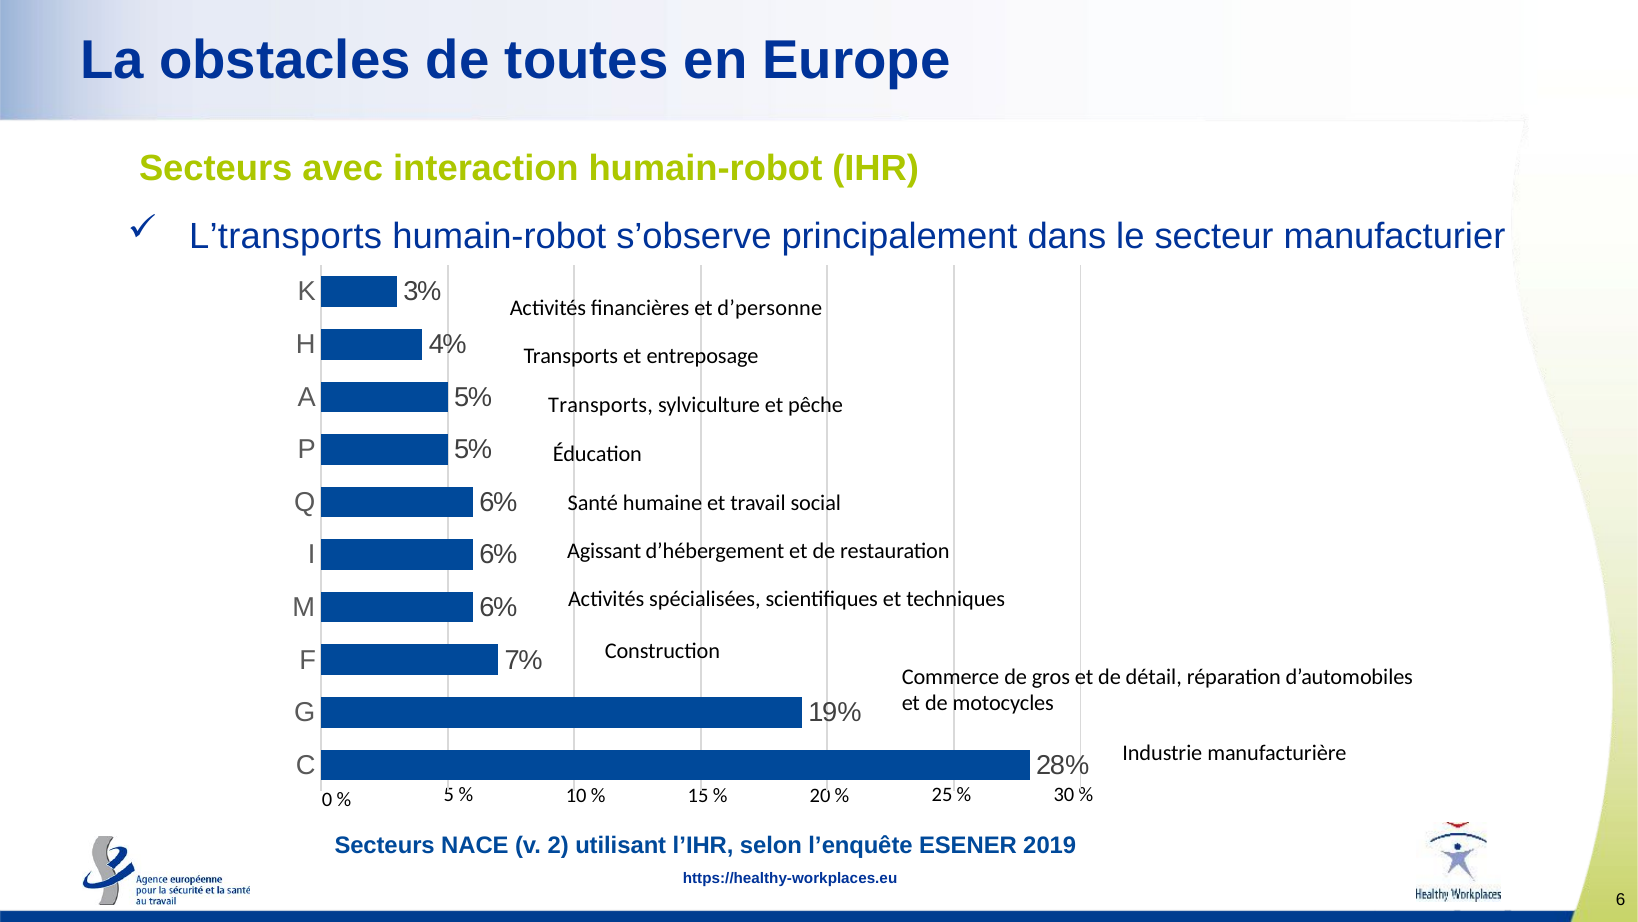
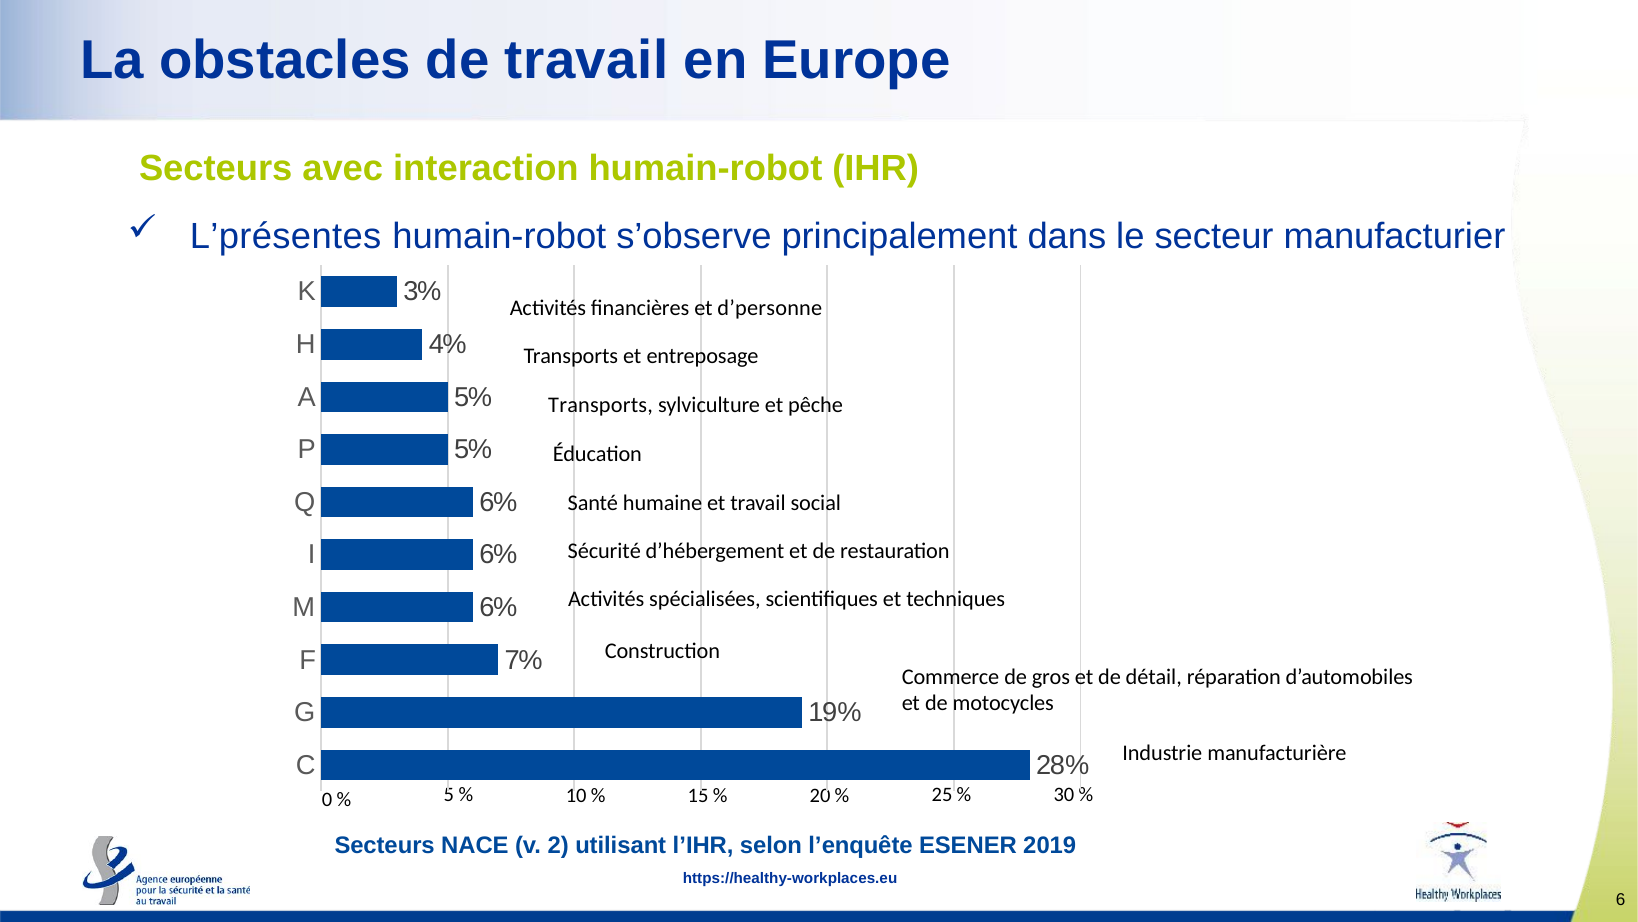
de toutes: toutes -> travail (586, 61)
L’transports: L’transports -> L’présentes (286, 237)
Agissant: Agissant -> Sécurité (604, 551)
